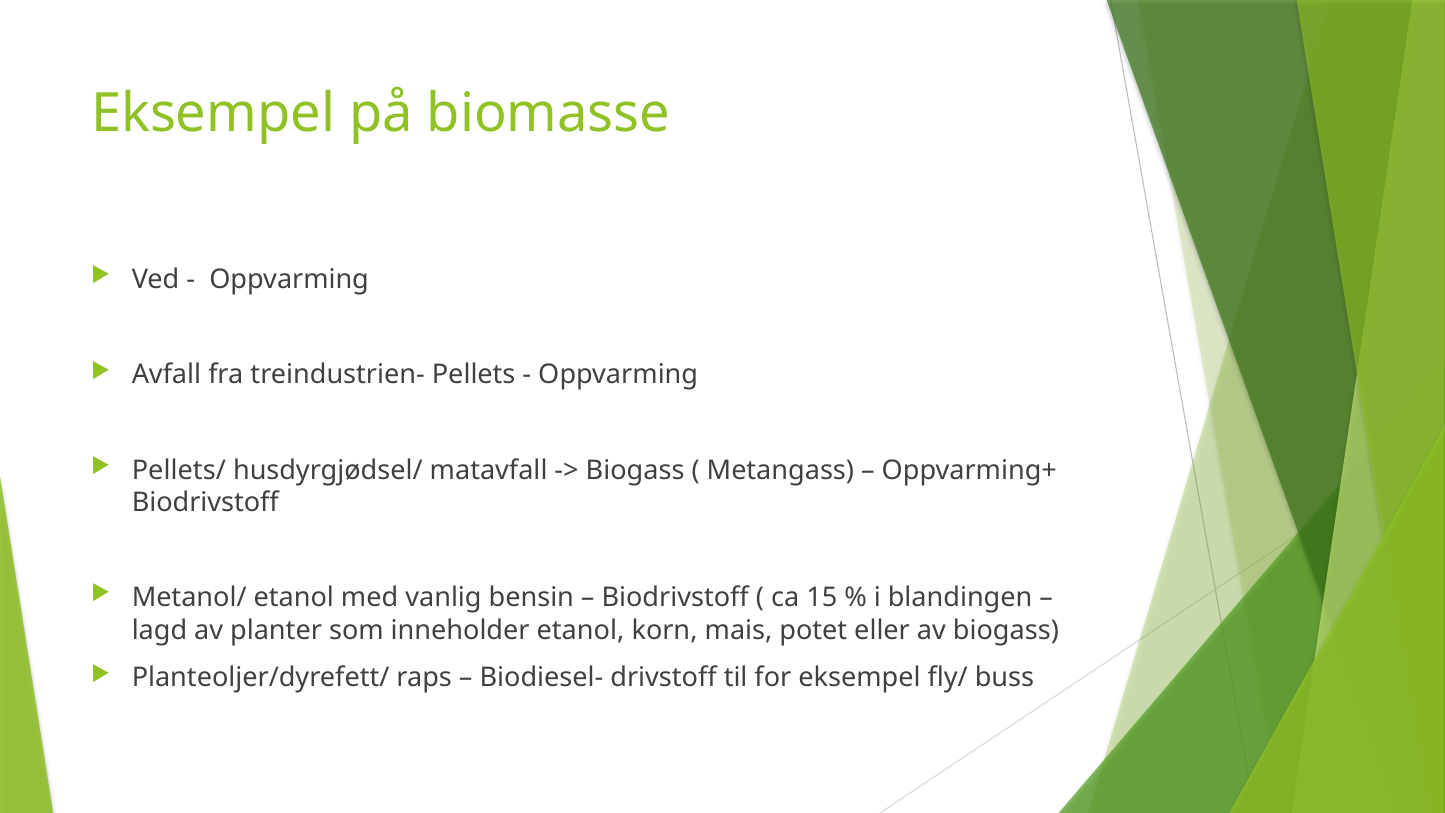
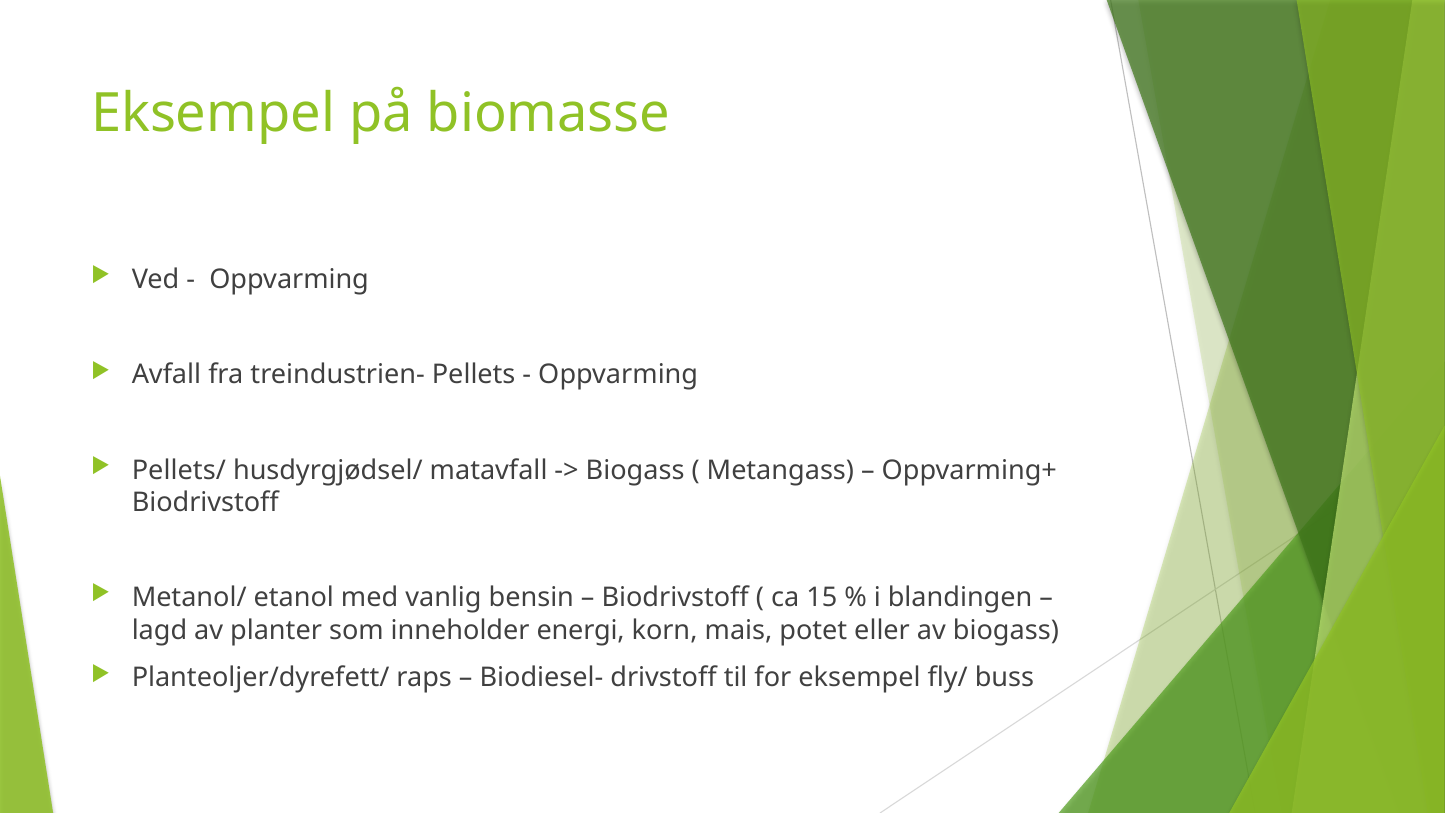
inneholder etanol: etanol -> energi (581, 630)
